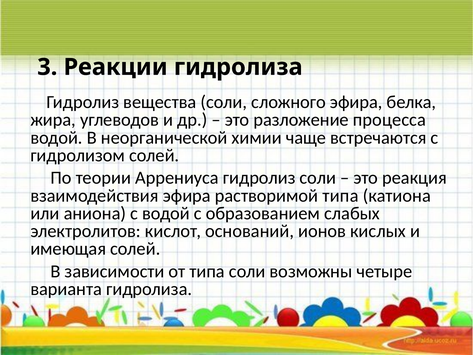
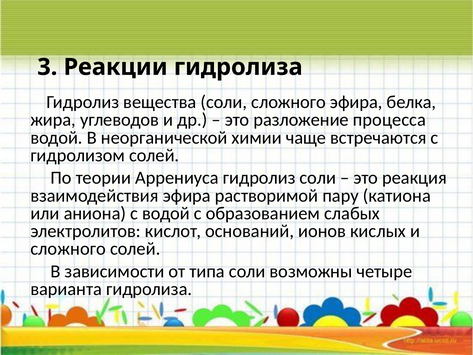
растворимой типа: типа -> пару (341, 195)
имеющая: имеющая -> сложного (68, 248)
